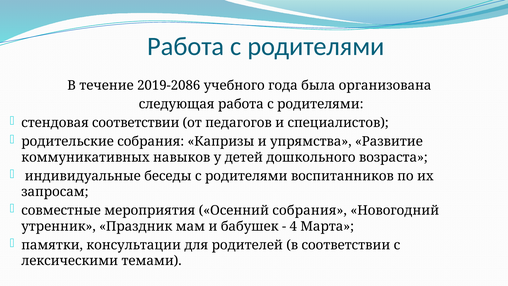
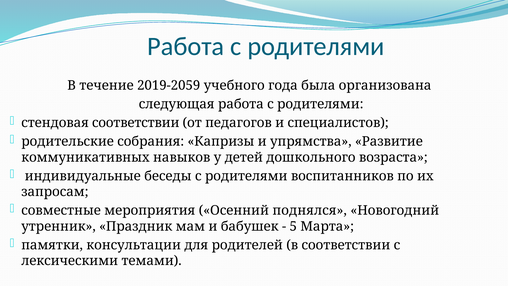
2019-2086: 2019-2086 -> 2019-2059 (169, 86)
Осенний собрания: собрания -> поднялся (310, 210)
4: 4 -> 5 (293, 226)
